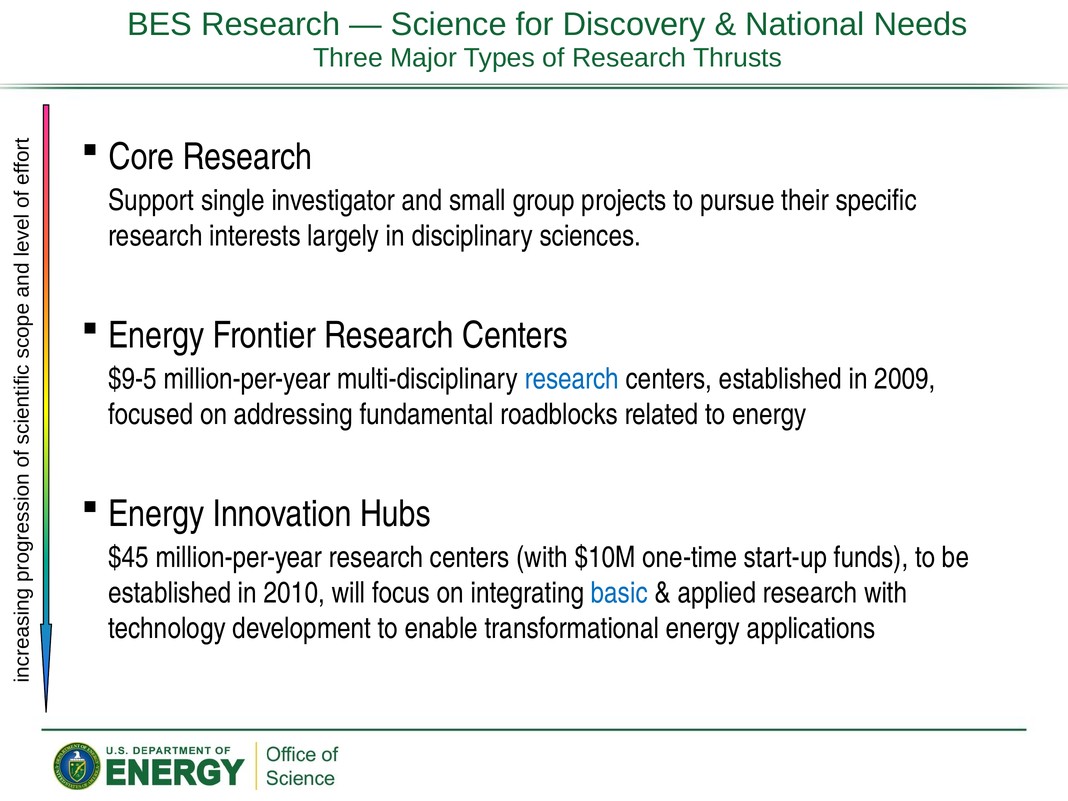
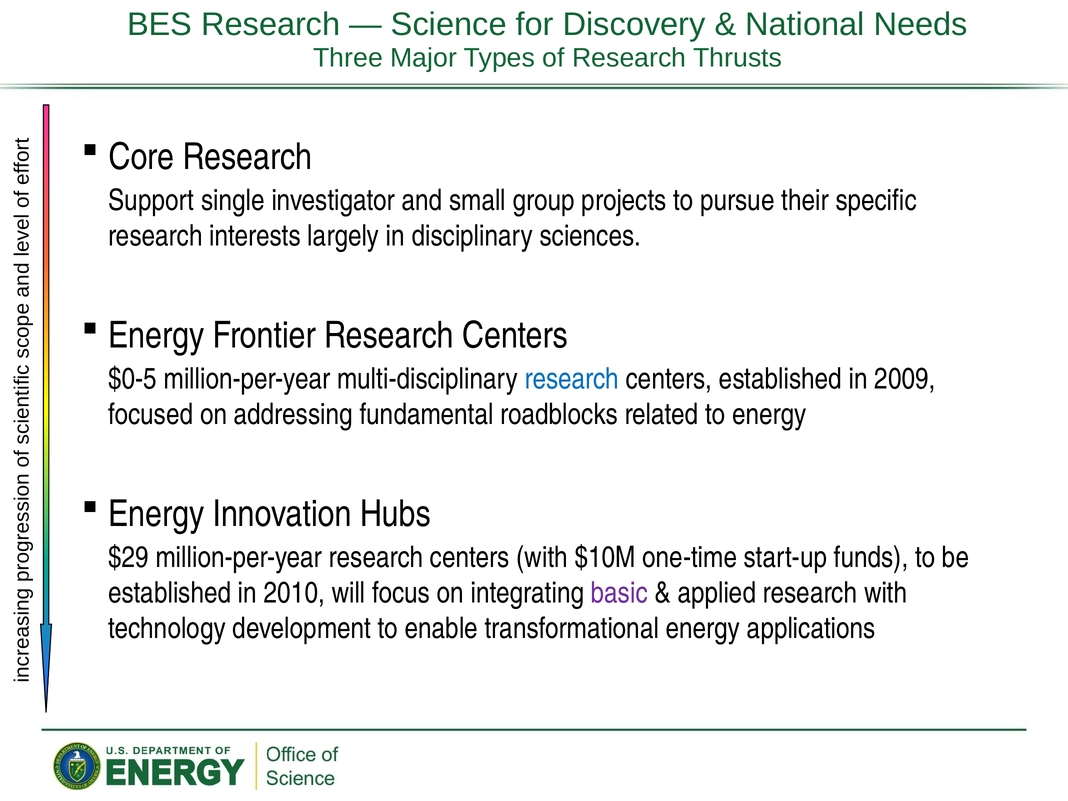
$9-5: $9-5 -> $0-5 (133, 379)
$45: $45 -> $29 (129, 557)
basic colour: blue -> purple (619, 593)
